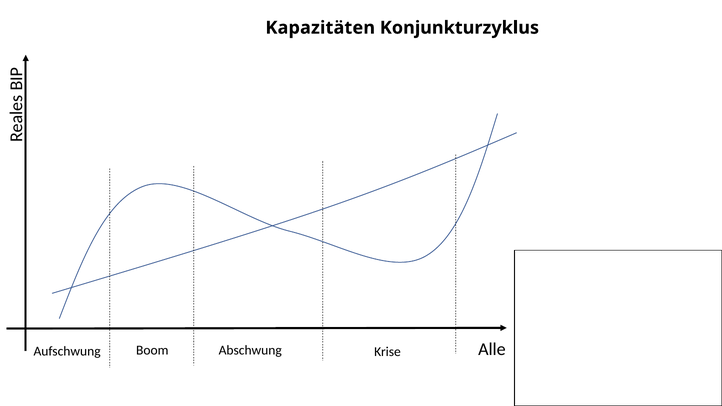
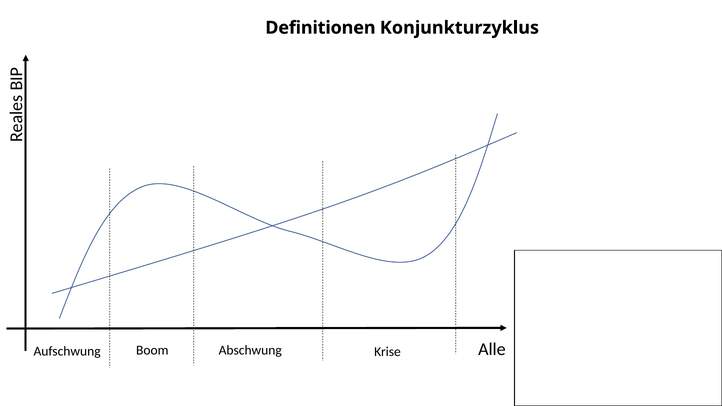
Kapazitäten: Kapazitäten -> Definitionen (320, 28)
